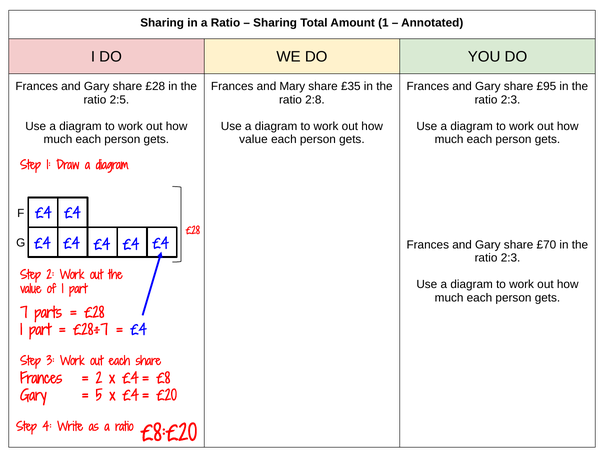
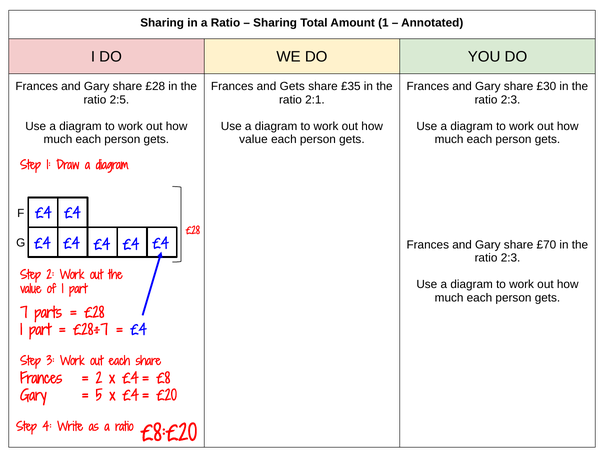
and Mary: Mary -> Gets (292, 87)
£95: £95 -> £30 (546, 87)
2:8: 2:8 -> 2:1 (315, 100)
